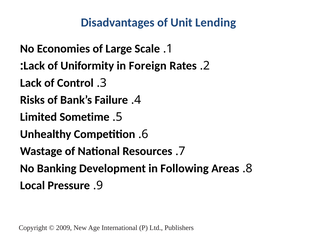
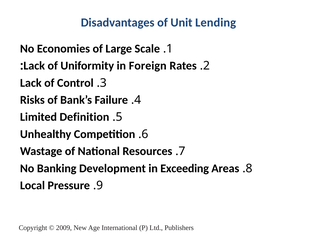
Sometime: Sometime -> Definition (84, 117)
Following: Following -> Exceeding (185, 168)
